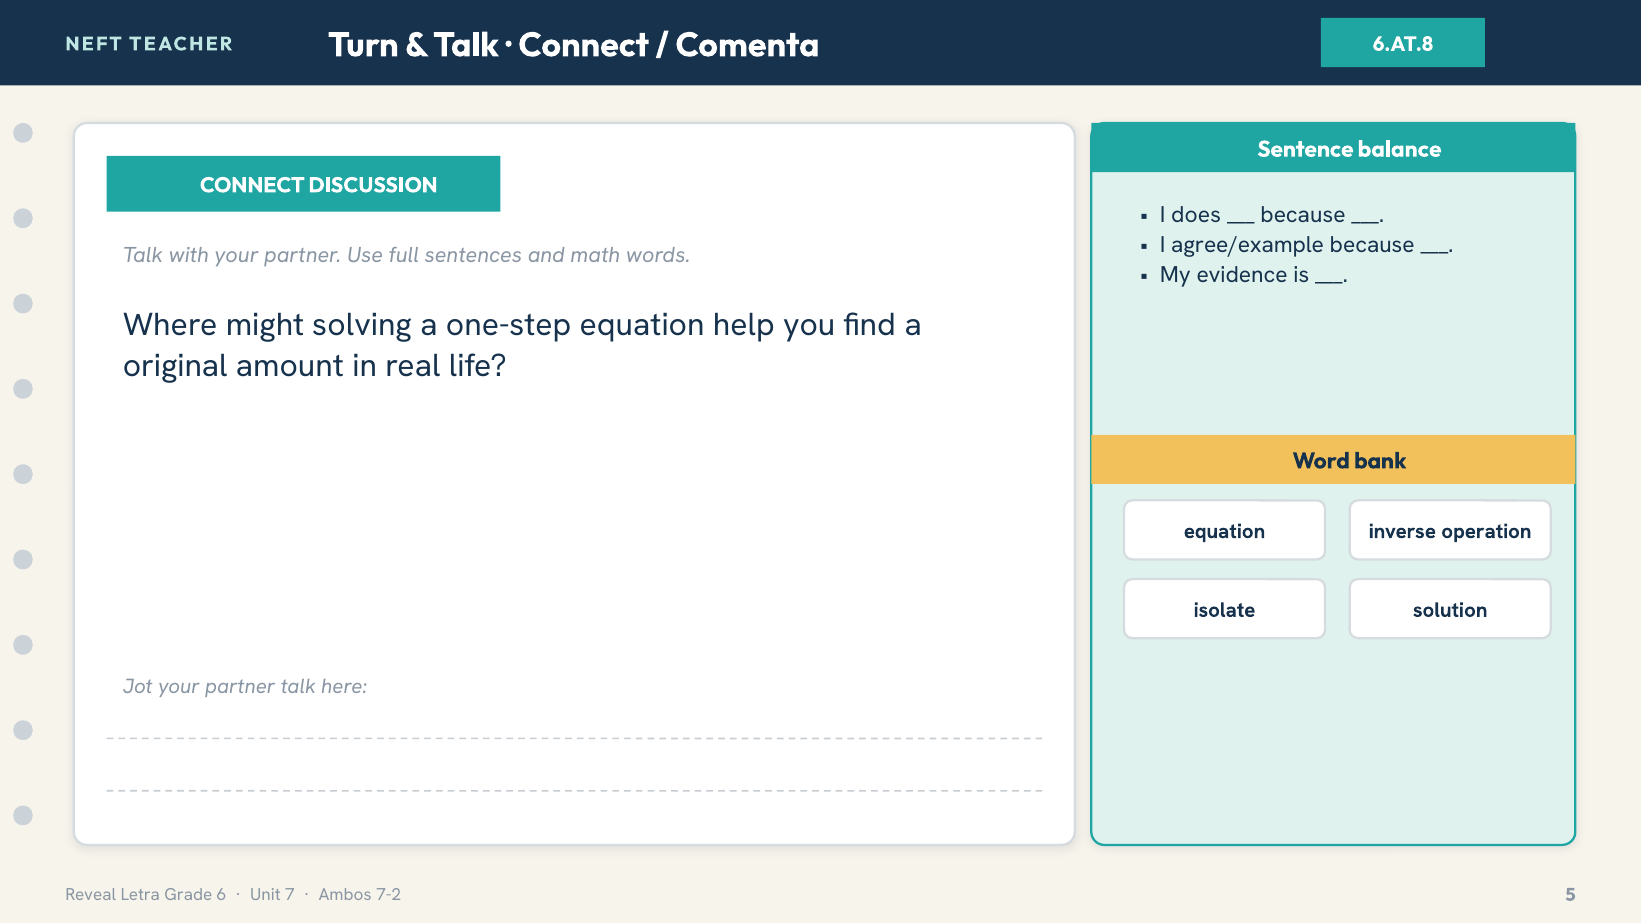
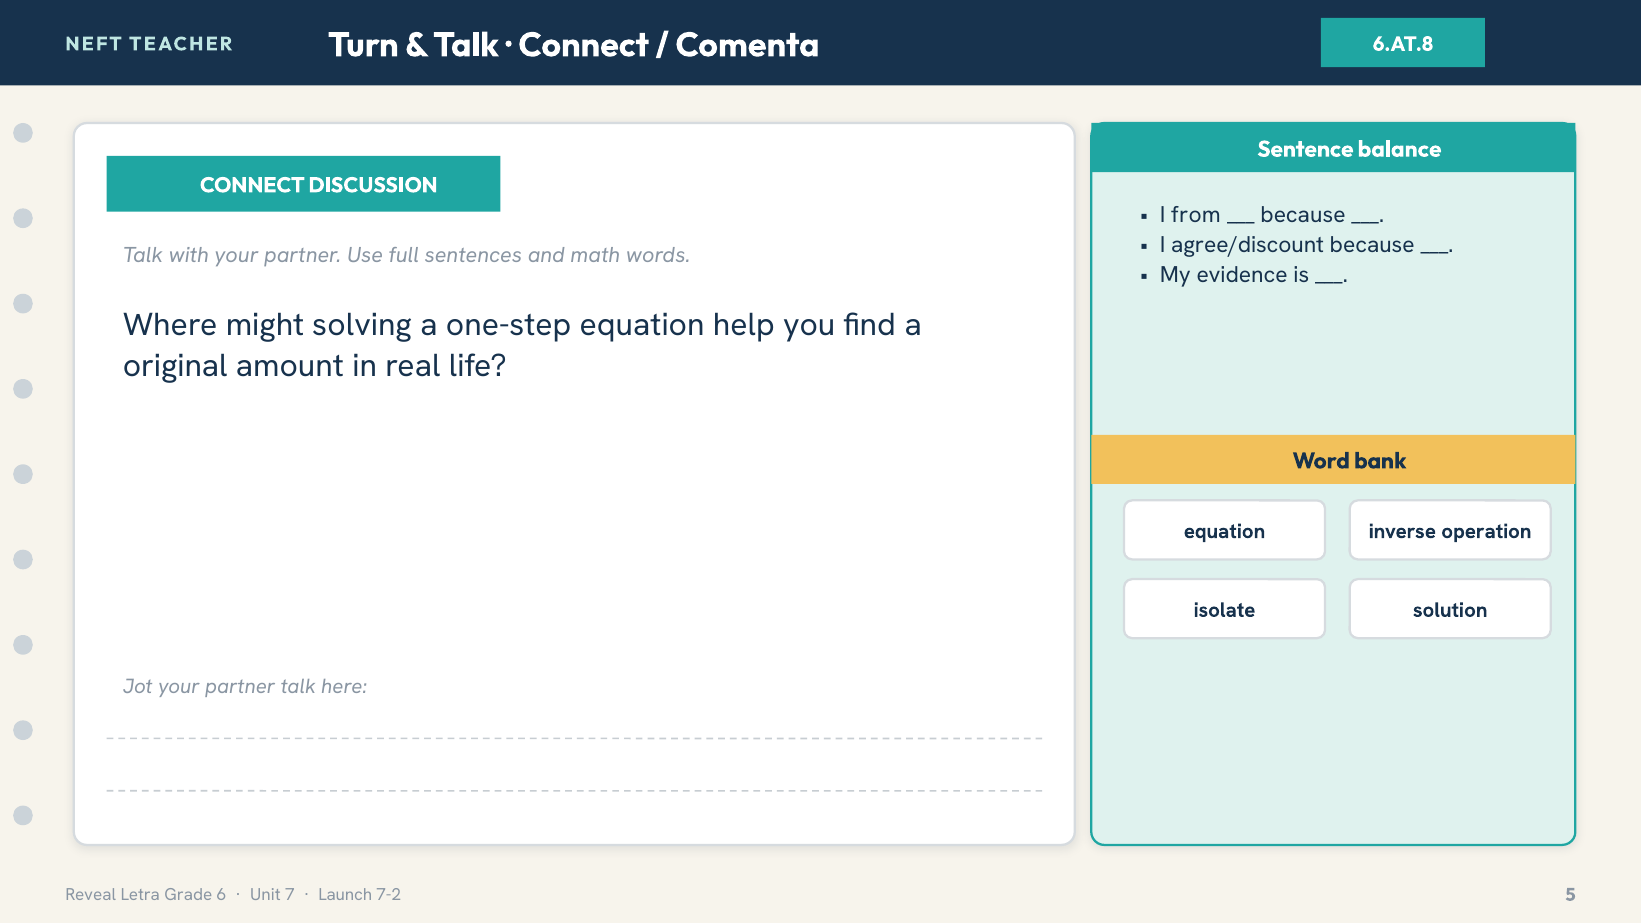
does: does -> from (1196, 215)
agree/example: agree/example -> agree/discount (1248, 245)
Ambos: Ambos -> Launch (345, 895)
